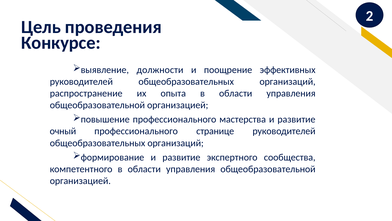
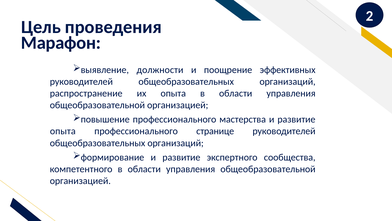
Конкурсе: Конкурсе -> Марафон (61, 43)
очный: очный -> опыта (63, 131)
